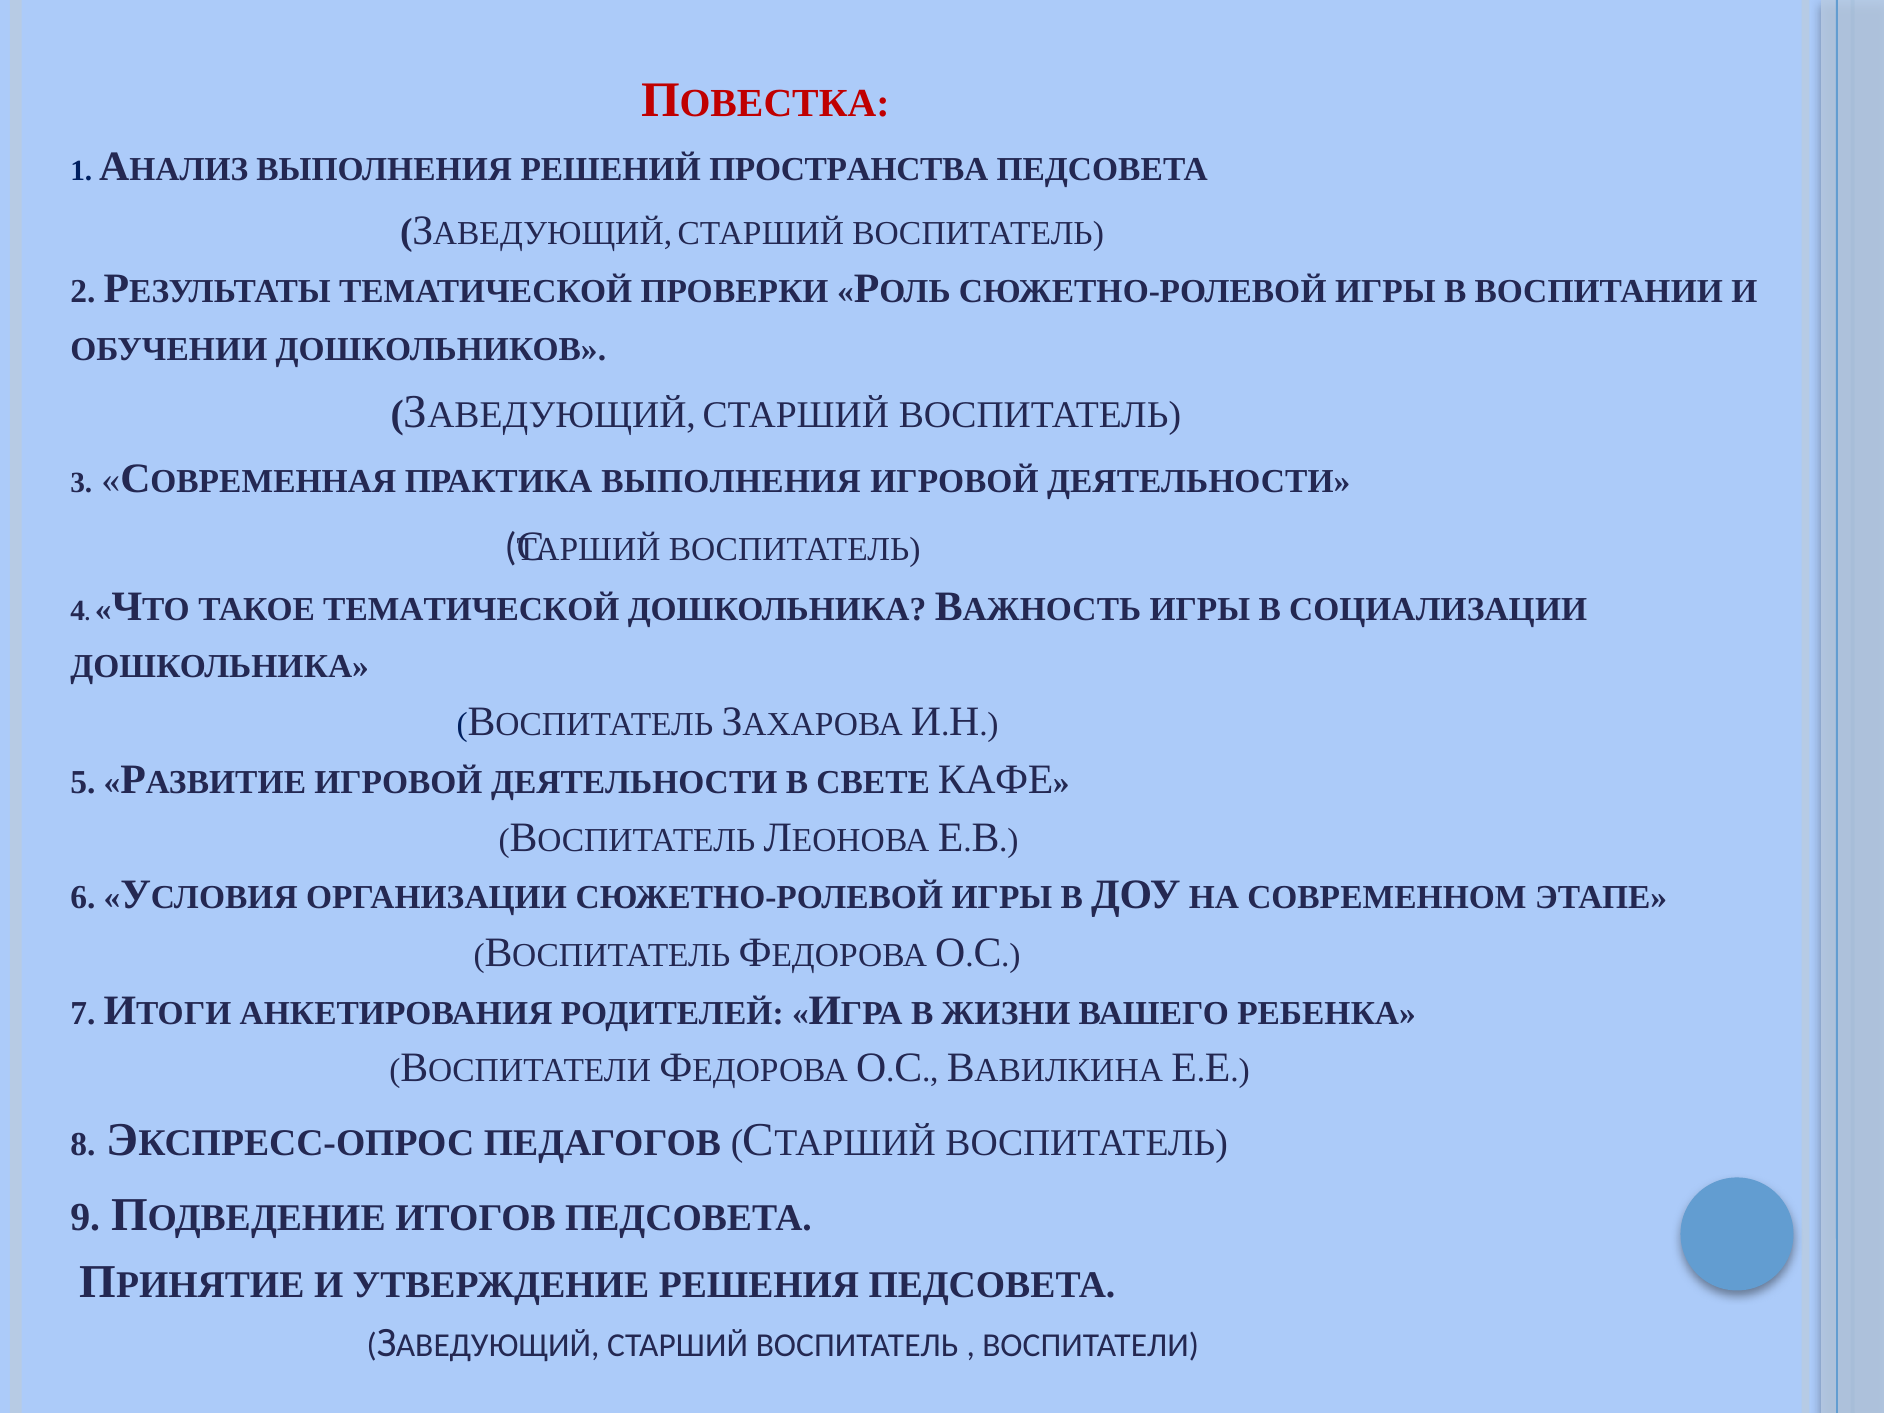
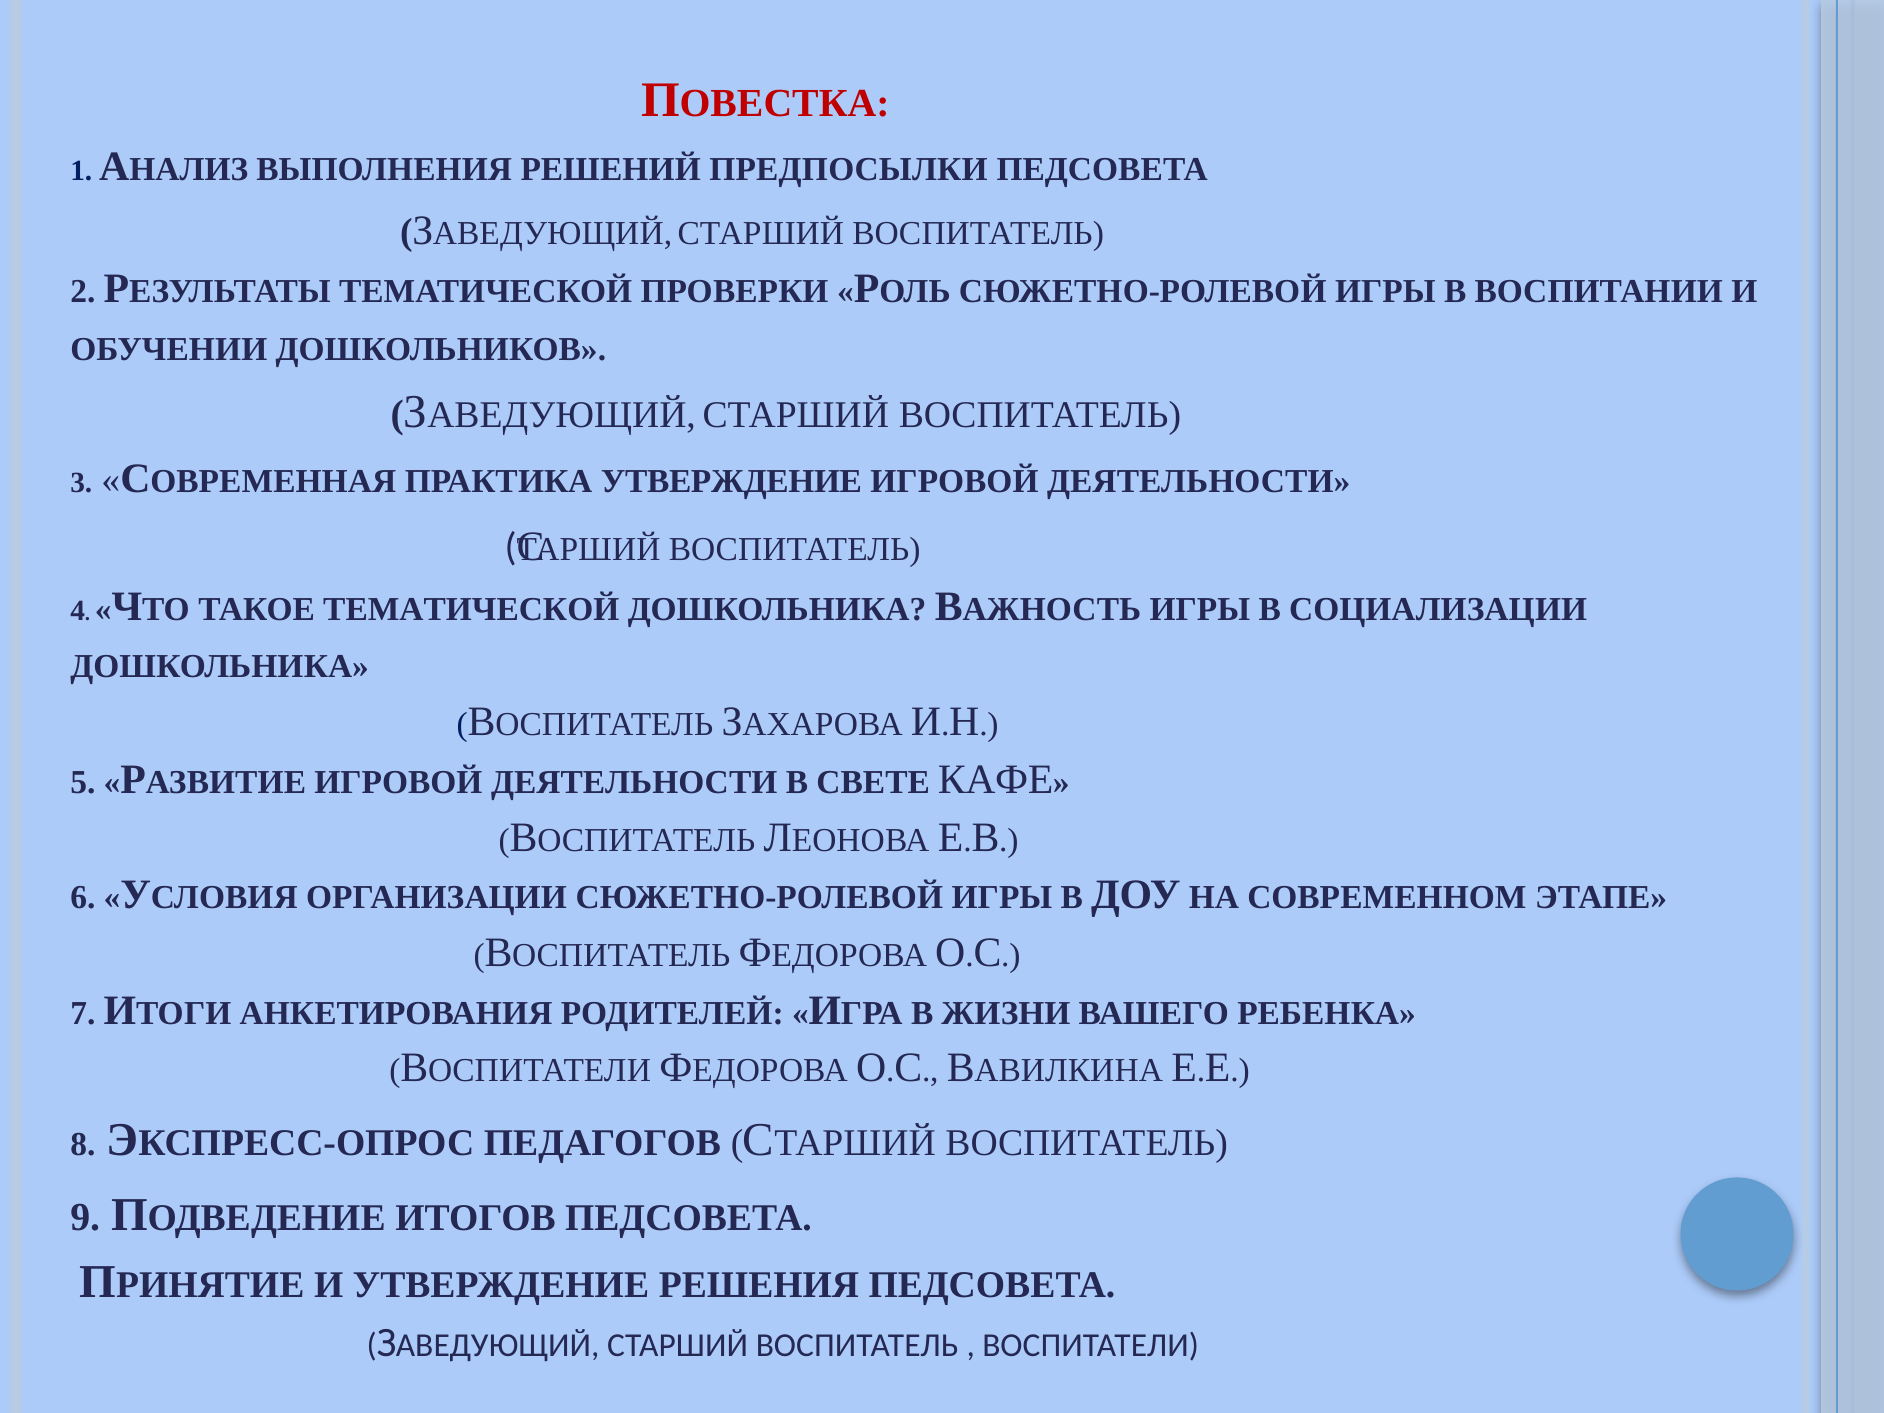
ПРОСТРАНСТВА: ПРОСТРАНСТВА -> ПРЕДПОСЫЛКИ (849, 169)
ПРАКТИКА ВЫПОЛНЕНИЯ: ВЫПОЛНЕНИЯ -> УТВЕРЖДЕНИЕ (731, 482)
